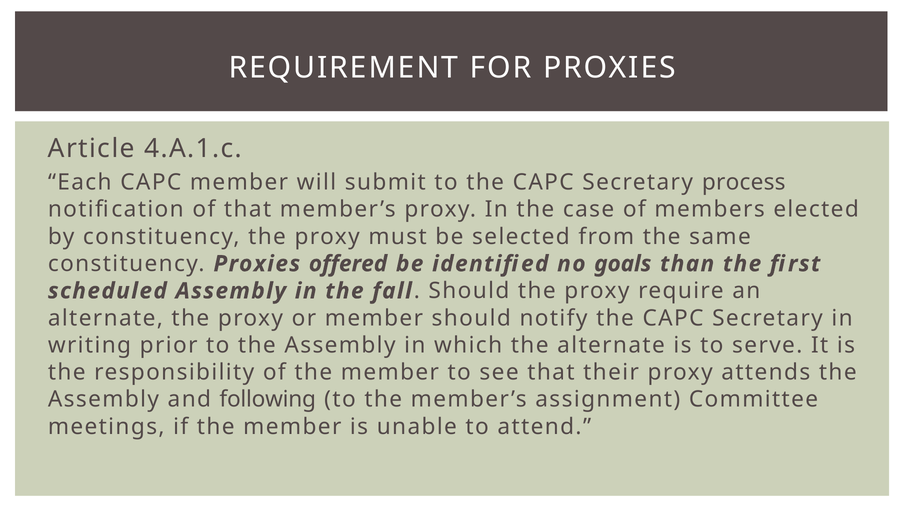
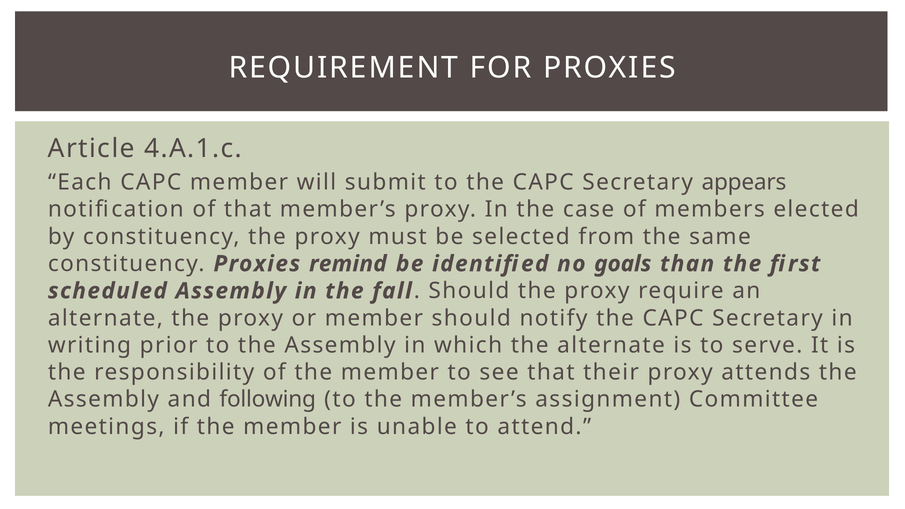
process: process -> appears (744, 182)
offered: offered -> remind (348, 264)
